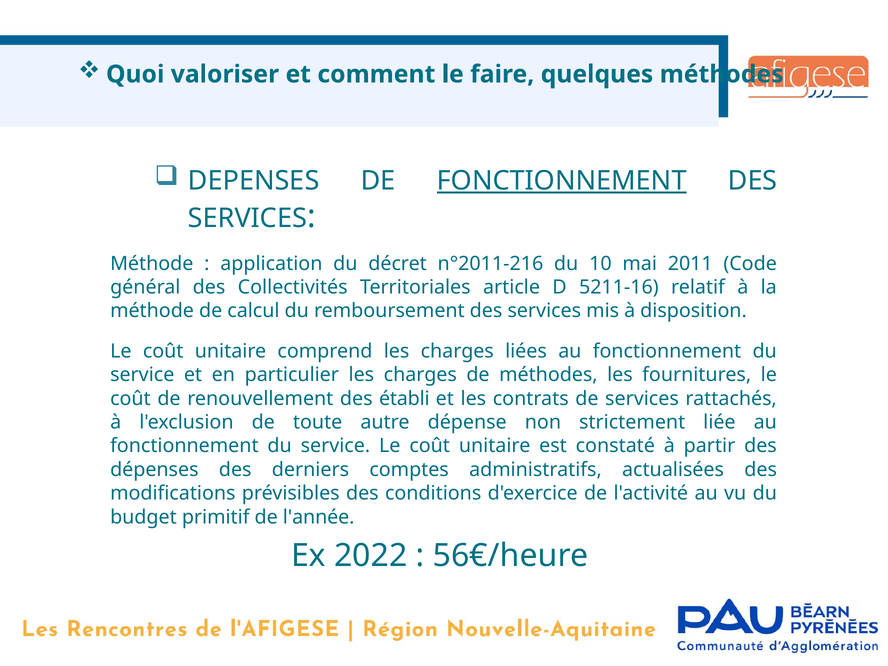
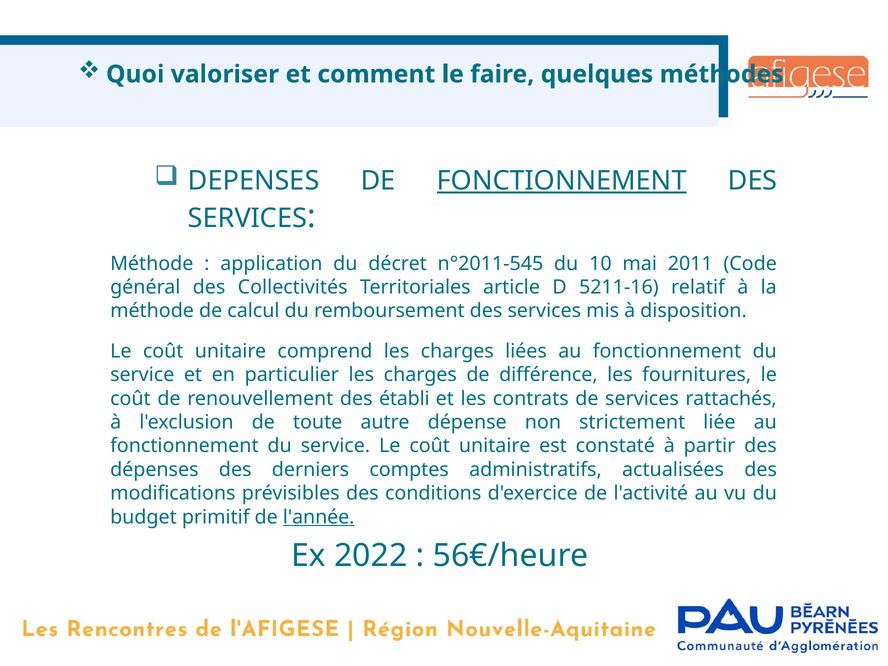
n°2011-216: n°2011-216 -> n°2011-545 (490, 264)
de méthodes: méthodes -> différence (548, 375)
l'année underline: none -> present (319, 517)
